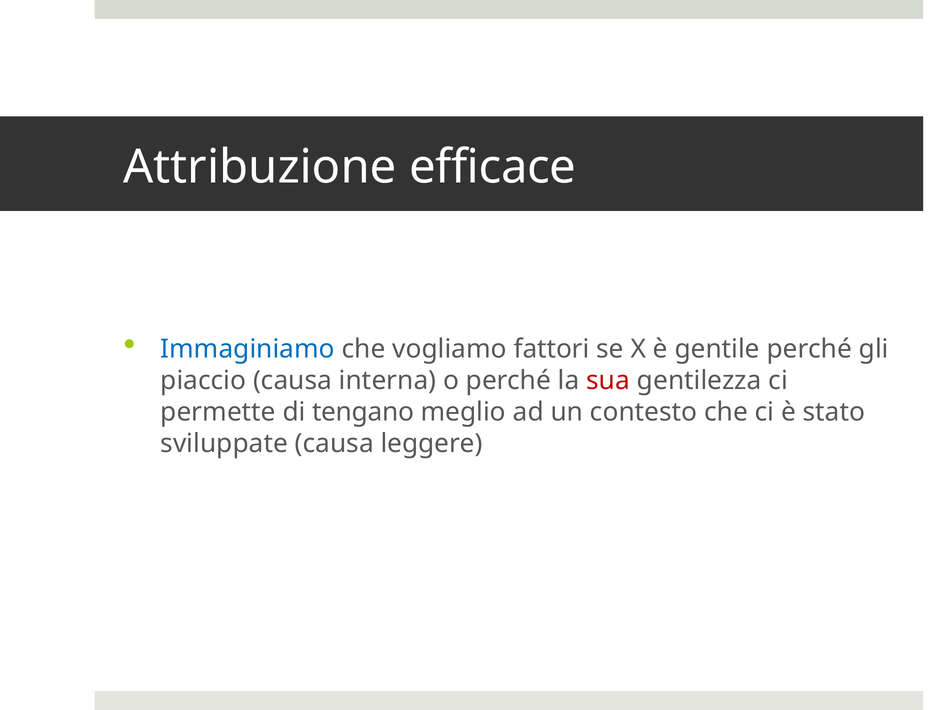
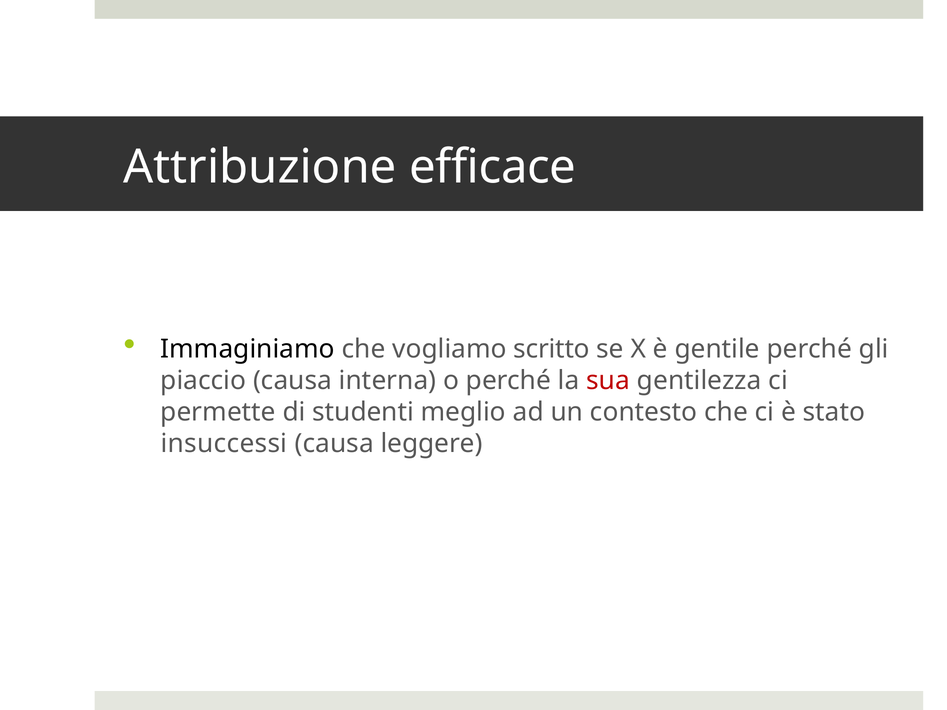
Immaginiamo colour: blue -> black (248, 349)
fattori: fattori -> scritto (552, 349)
tengano: tengano -> studenti (363, 412)
sviluppate: sviluppate -> insuccessi (224, 444)
